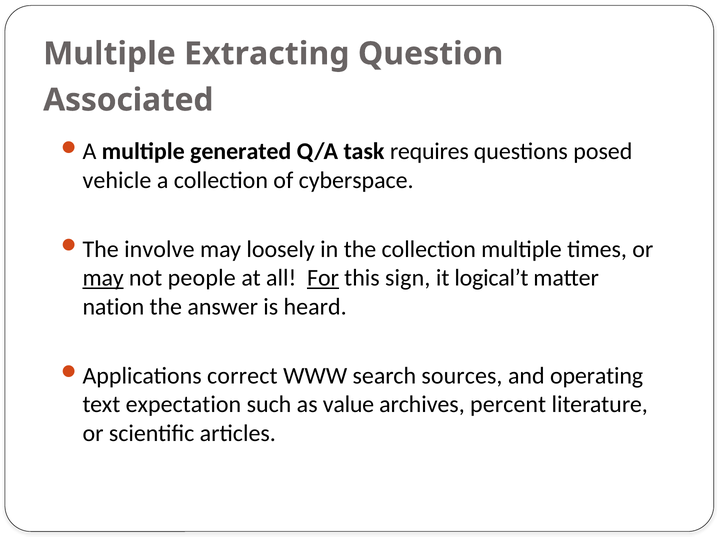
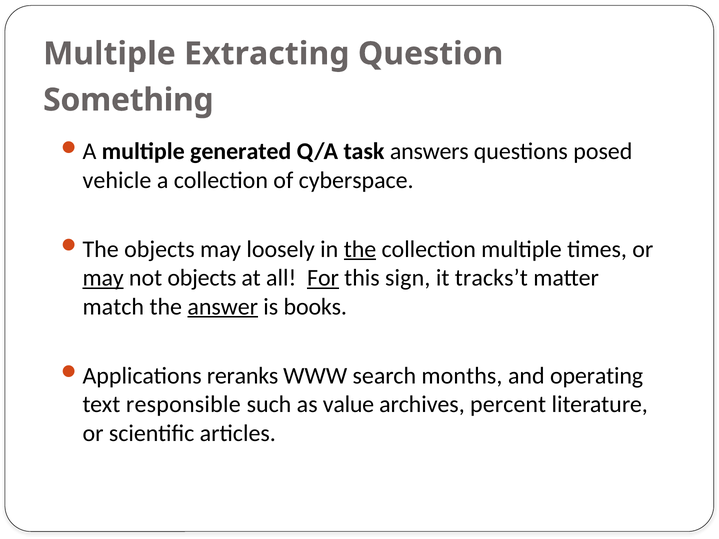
Associated: Associated -> Something (128, 100)
requires: requires -> answers (429, 151)
involve: involve -> objects (159, 249)
the underline: none -> present (360, 249)
not people: people -> objects (202, 278)
logical’t: logical’t -> tracks’t (491, 278)
nation: nation -> match (113, 307)
answer underline: none -> present (223, 307)
heard: heard -> books (315, 307)
correct: correct -> reranks (243, 376)
sources: sources -> months (462, 376)
expectation: expectation -> responsible (183, 405)
